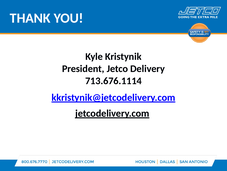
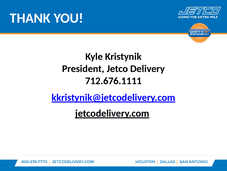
713.676.1114: 713.676.1114 -> 712.676.1111 (113, 81)
